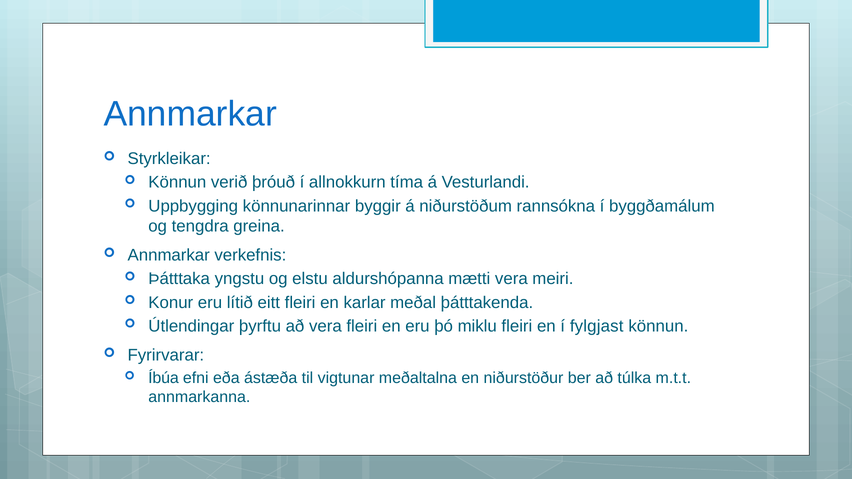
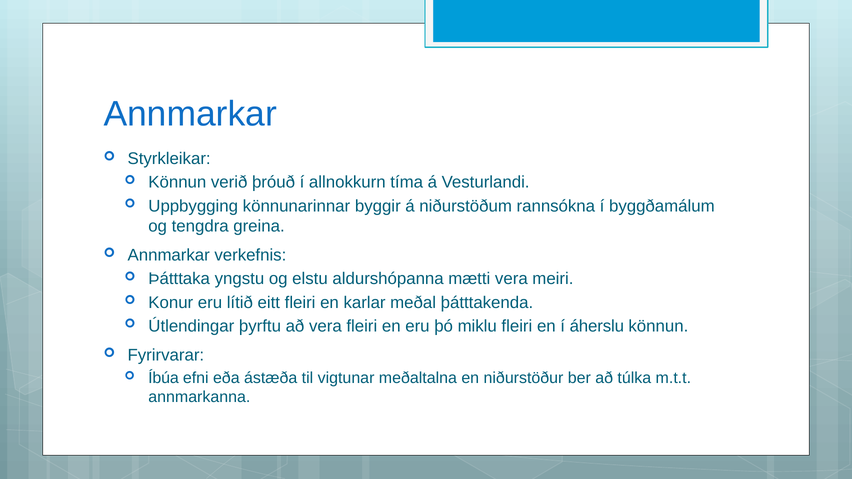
fylgjast: fylgjast -> áherslu (597, 326)
